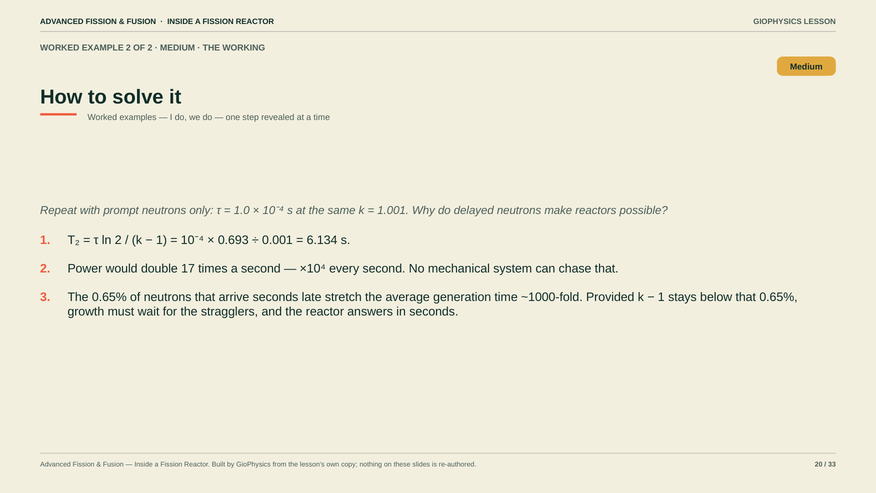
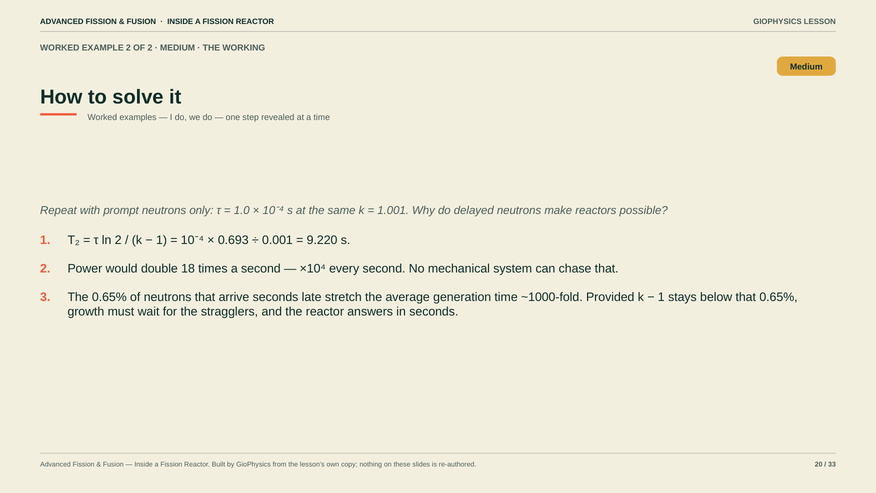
6.134: 6.134 -> 9.220 (322, 240)
17: 17 -> 18 (188, 269)
